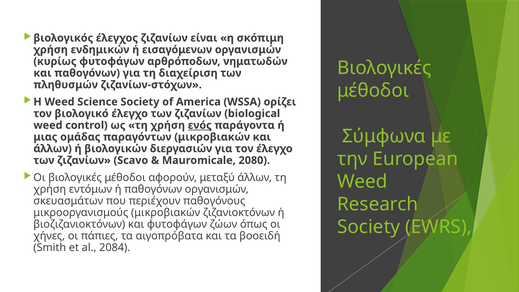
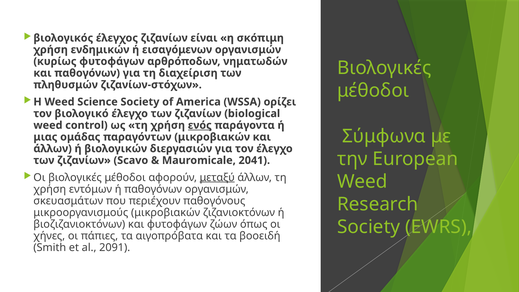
2080: 2080 -> 2041 (254, 160)
μεταξύ underline: none -> present (217, 177)
2084: 2084 -> 2091 (115, 248)
